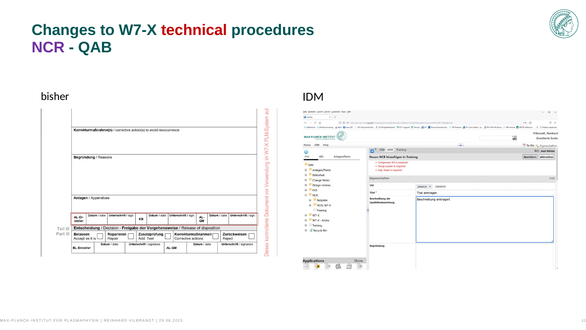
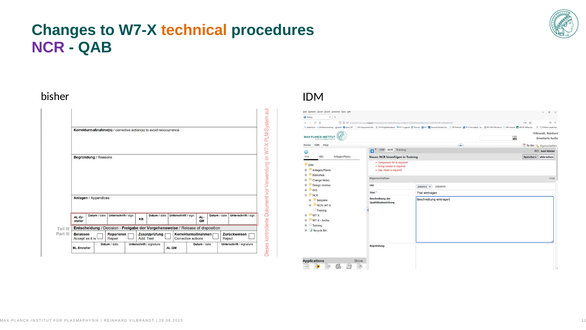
technical colour: red -> orange (194, 30)
